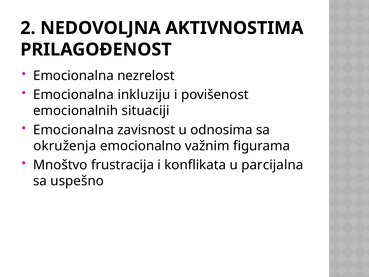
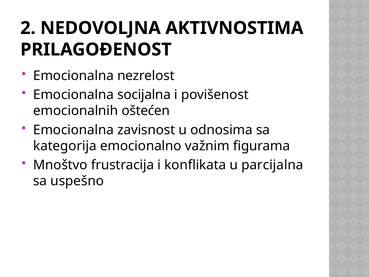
inkluziju: inkluziju -> socijalna (144, 95)
situaciji: situaciji -> oštećen (146, 111)
okruženja: okruženja -> kategorija (65, 146)
